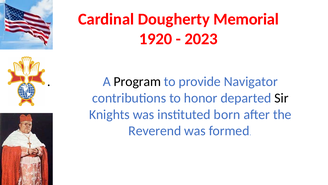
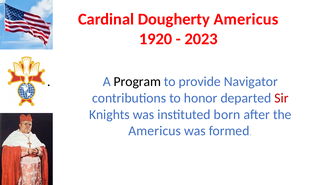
Memorial: Memorial -> Americus (246, 19)
Sir colour: black -> red (281, 98)
Reverend: Reverend -> Americus (155, 131)
